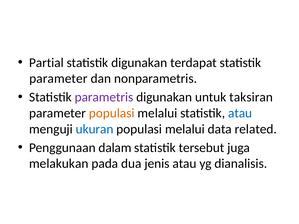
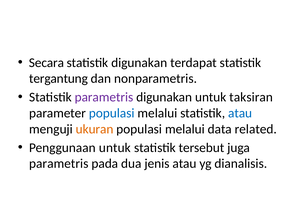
Partial: Partial -> Secara (47, 63)
parameter: parameter -> tergantung (59, 79)
populasi colour: orange -> blue (112, 113)
ukuran colour: blue -> orange (95, 129)
Penggunaan dalam: dalam -> untuk (115, 148)
melakukan: melakukan -> parametris (59, 164)
